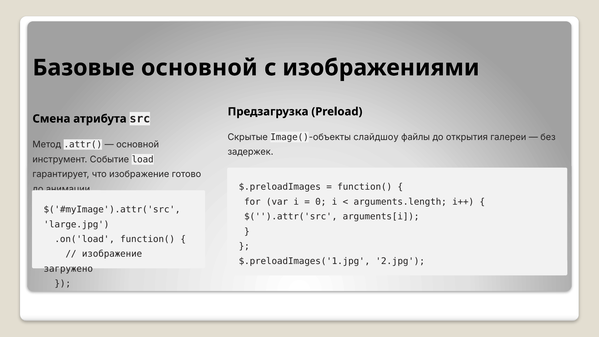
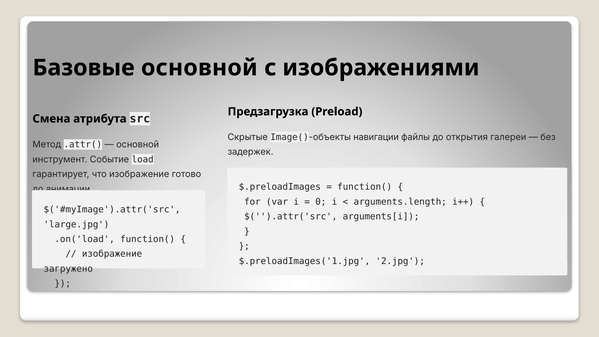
слайдшоу: слайдшоу -> навигации (376, 137)
